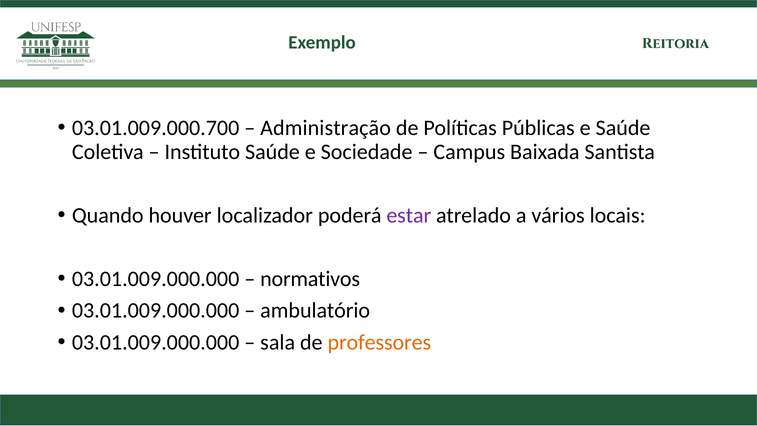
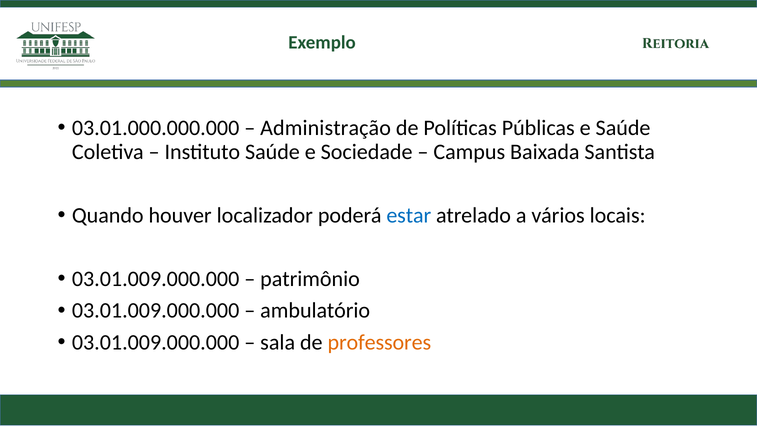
03.01.009.000.700: 03.01.009.000.700 -> 03.01.000.000.000 (156, 128)
estar colour: purple -> blue (409, 215)
normativos: normativos -> patrimônio (310, 279)
